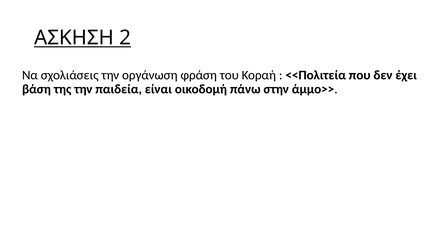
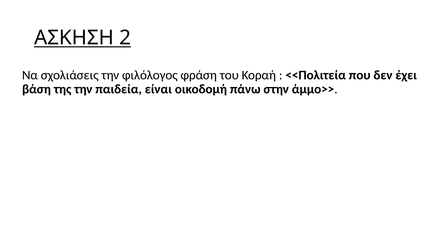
οργάνωση: οργάνωση -> φιλόλογος (150, 75)
